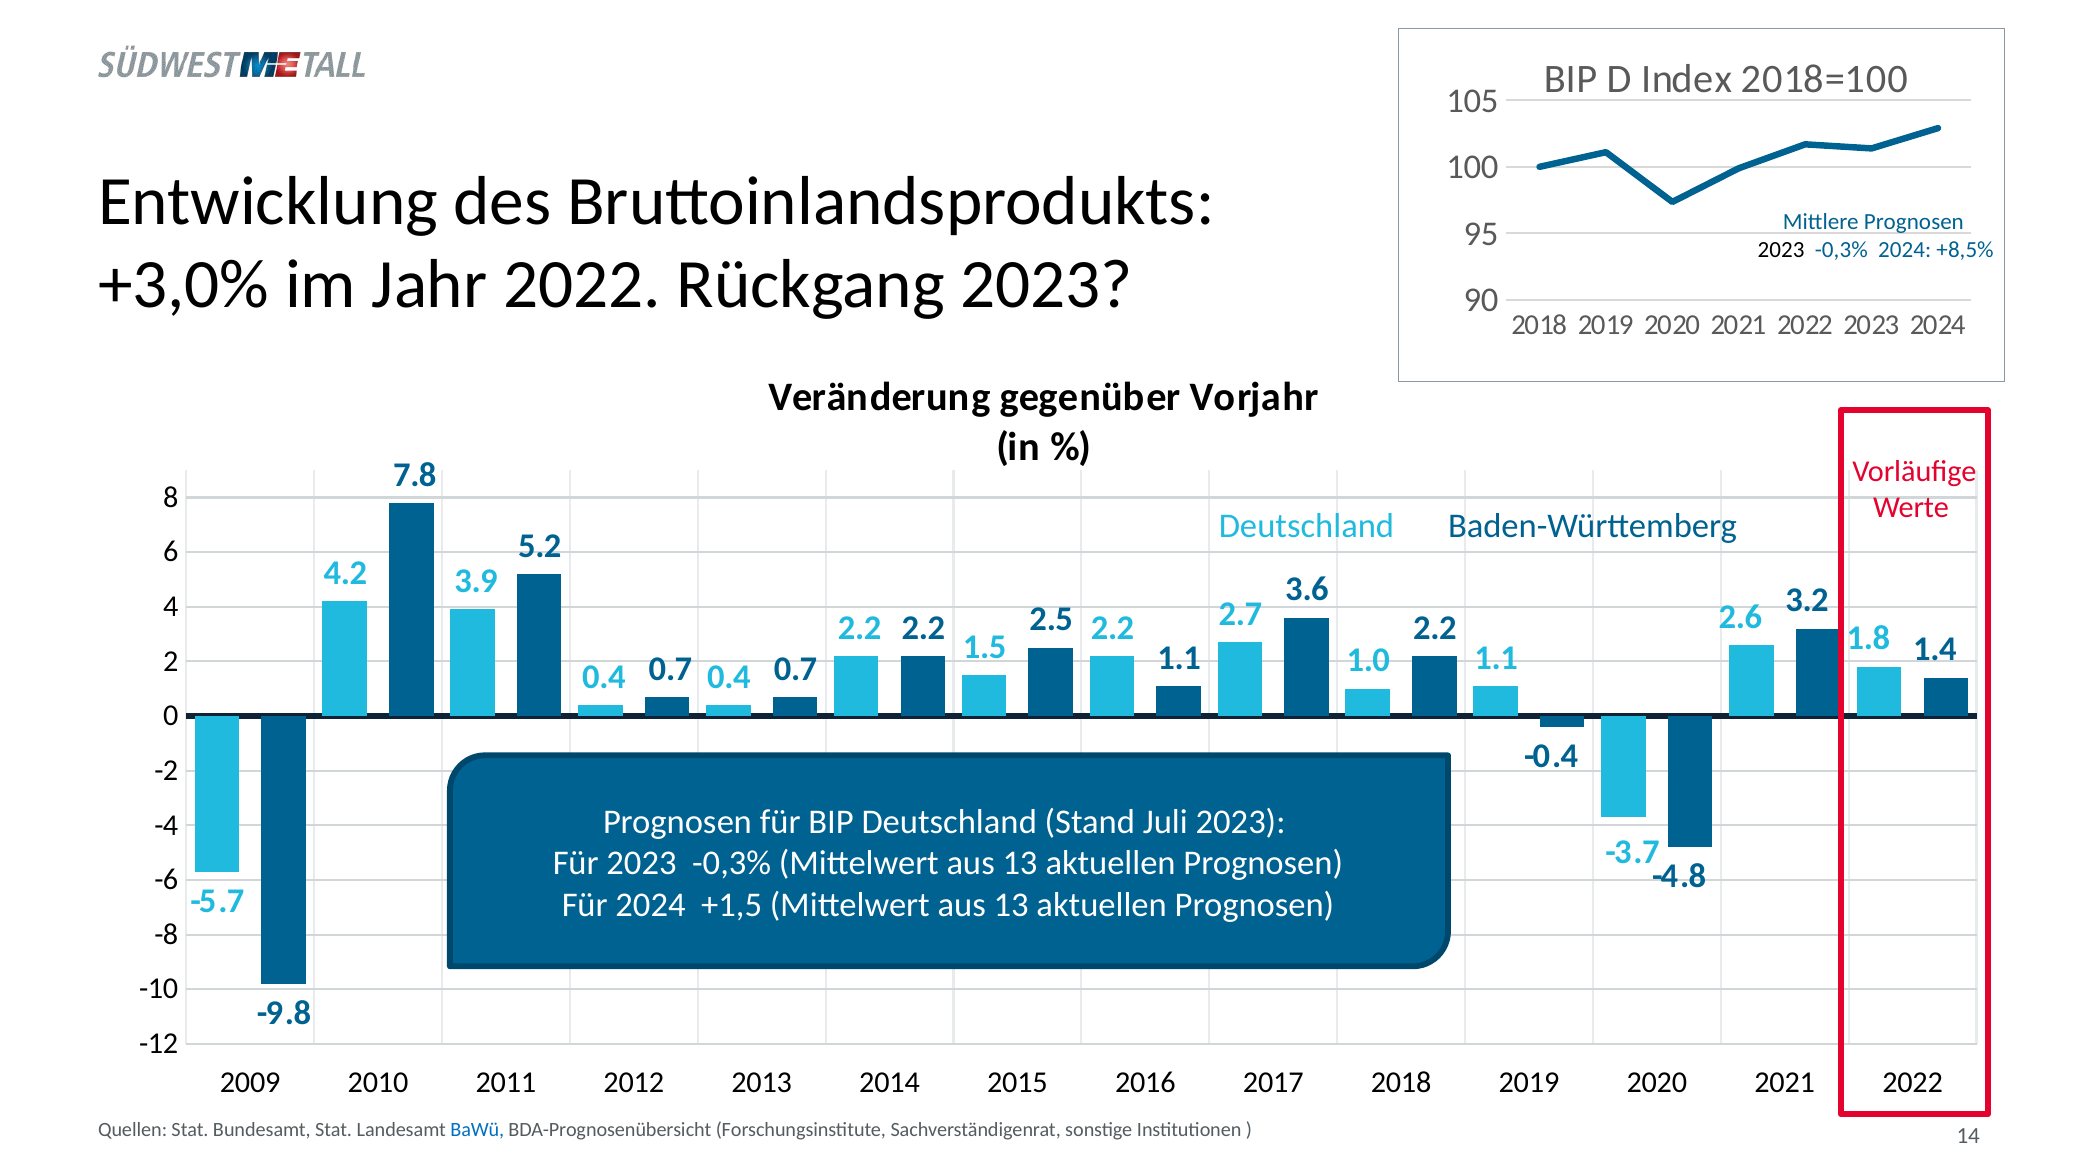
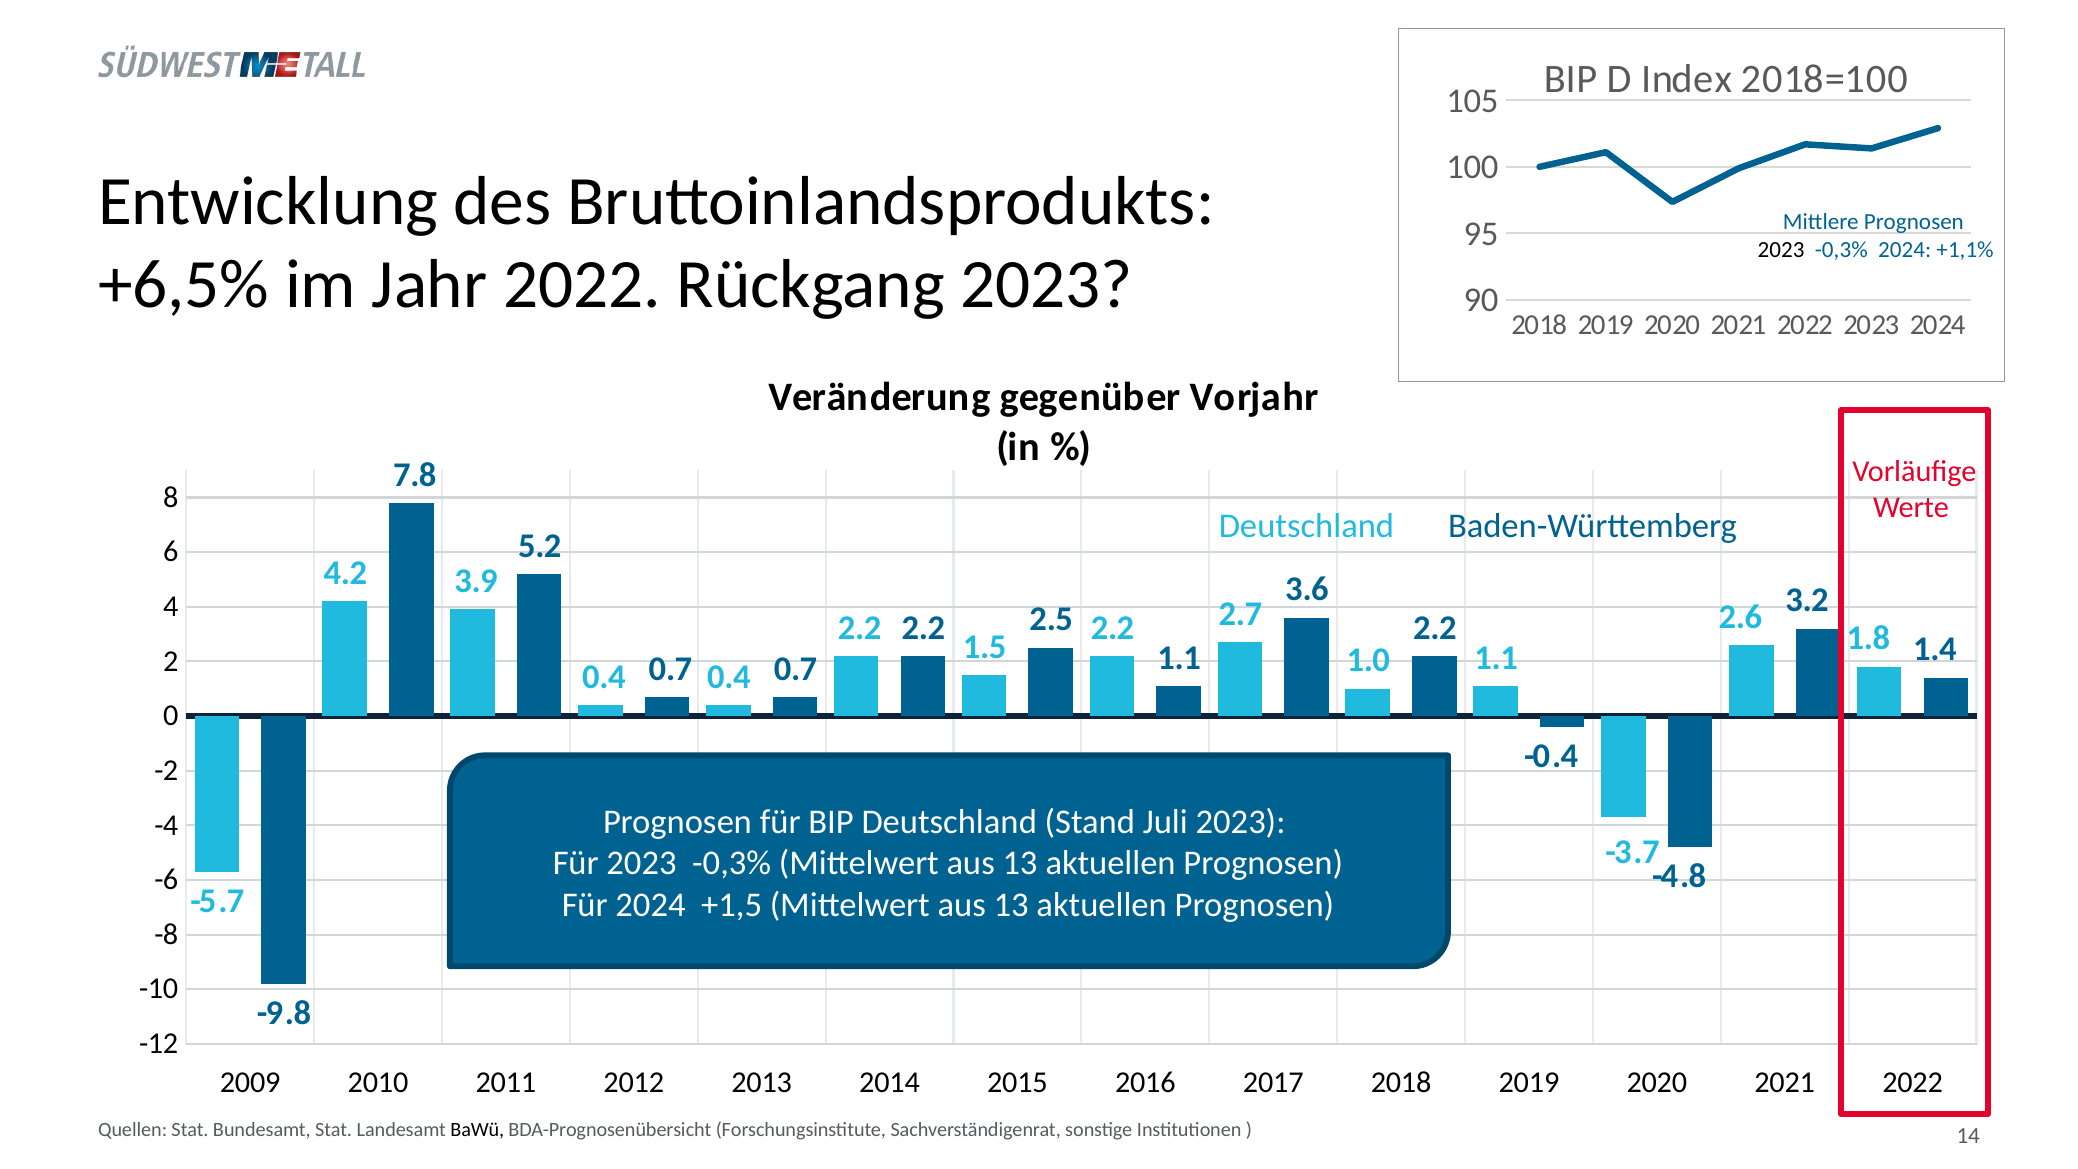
2024 +8,5%: +8,5% -> +1,1% (1965, 250)
+3,0%: +3,0% -> +6,5% (184, 284)
BaWü colour: blue -> black (477, 1130)
